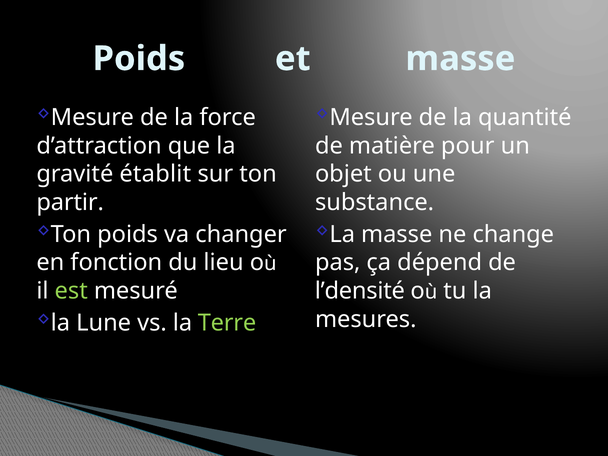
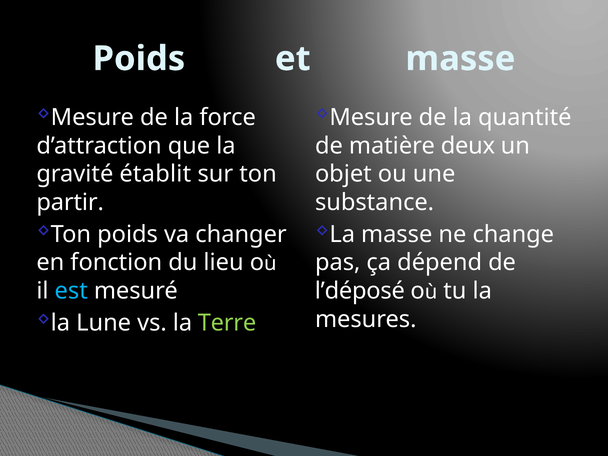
pour: pour -> deux (468, 146)
est colour: light green -> light blue (71, 291)
l’densité: l’densité -> l’déposé (360, 291)
